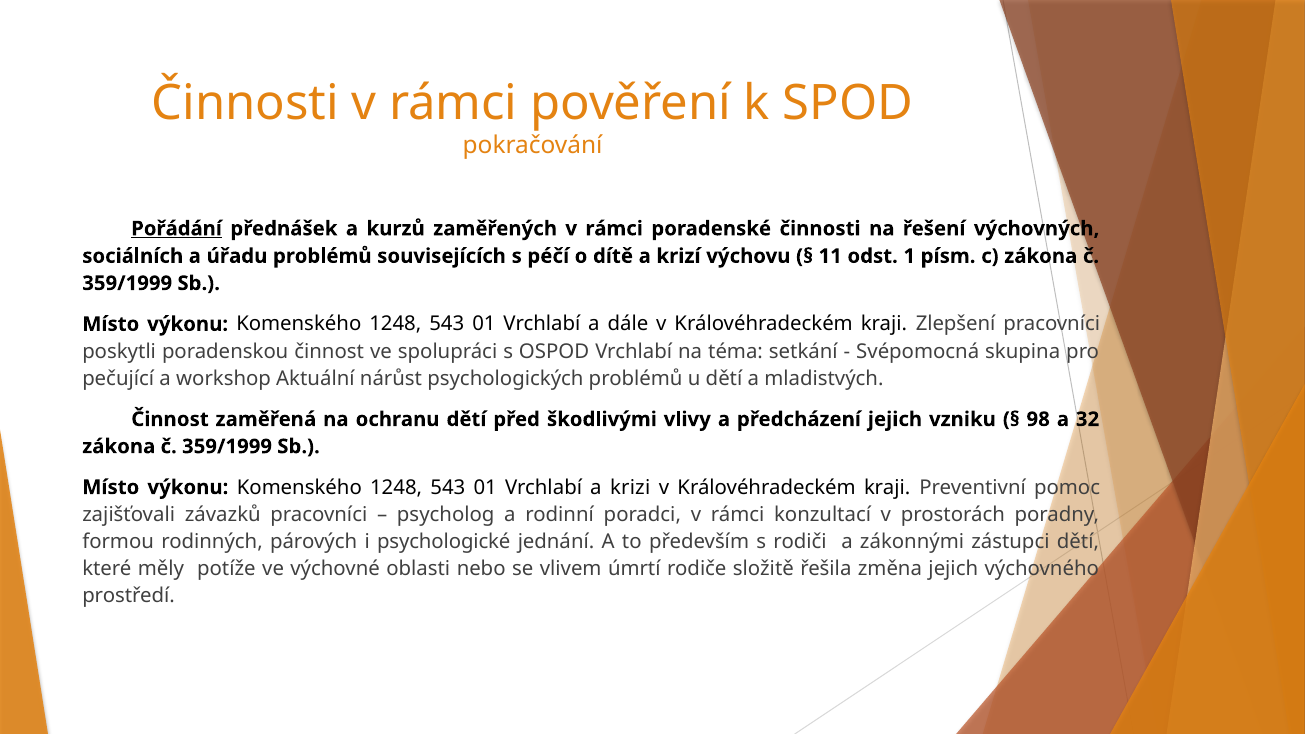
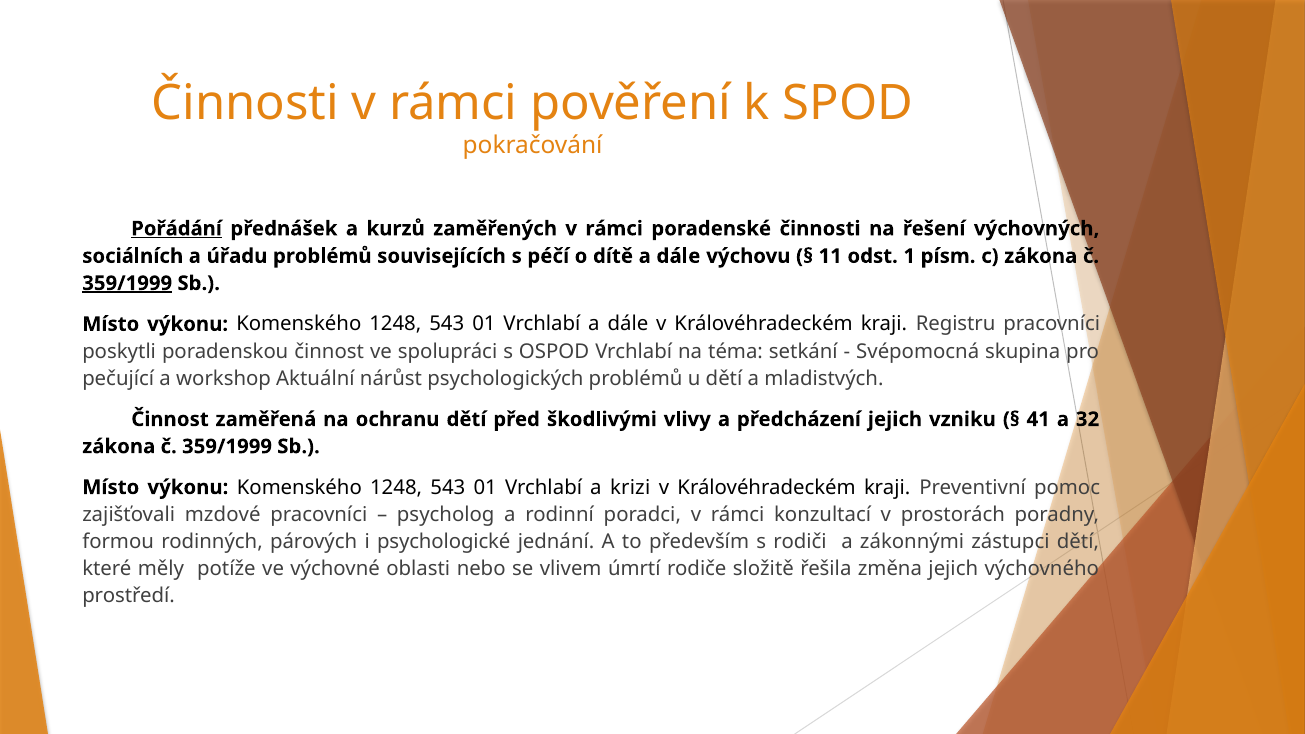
dítě a krizí: krizí -> dále (678, 256)
359/1999 underline: none -> present (127, 283)
Zlepšení: Zlepšení -> Registru (956, 324)
98: 98 -> 41 (1038, 419)
závazků: závazků -> mzdové (223, 515)
